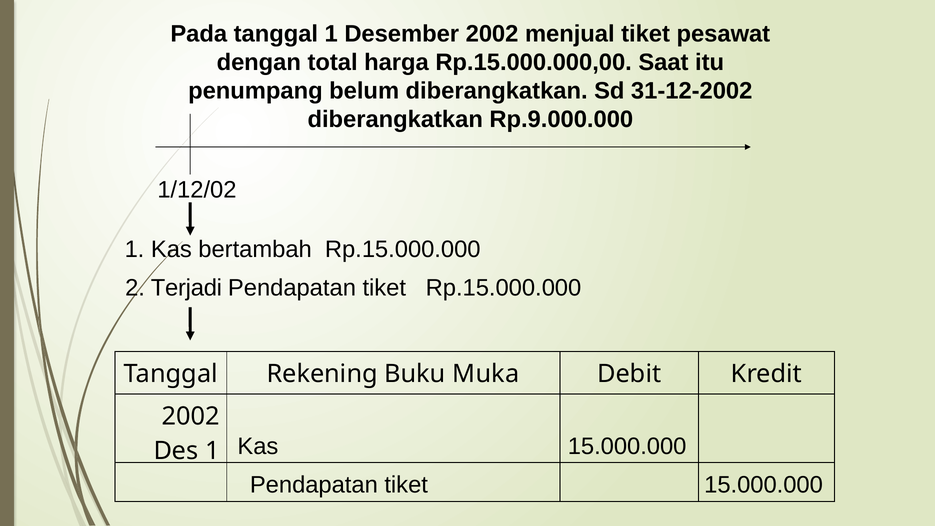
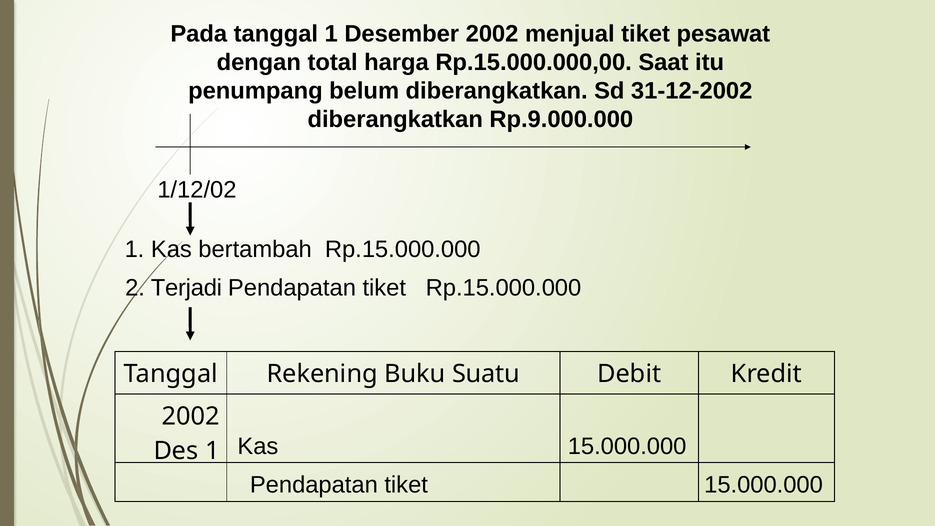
Muka: Muka -> Suatu (486, 374)
